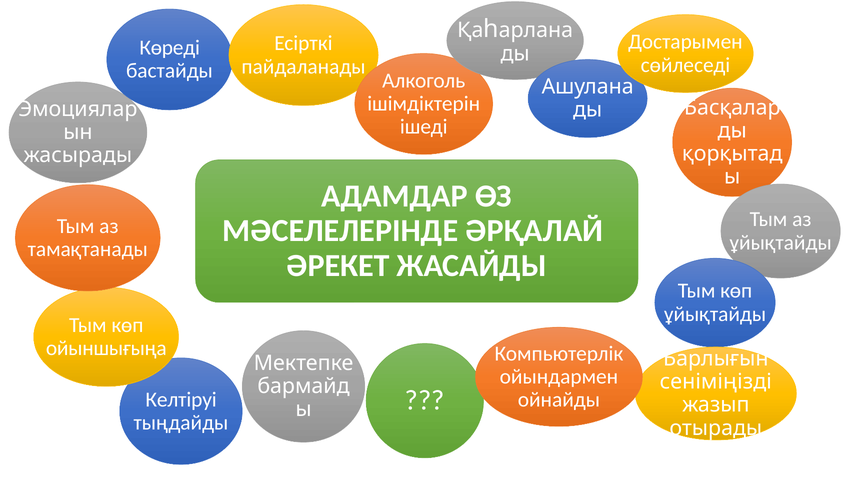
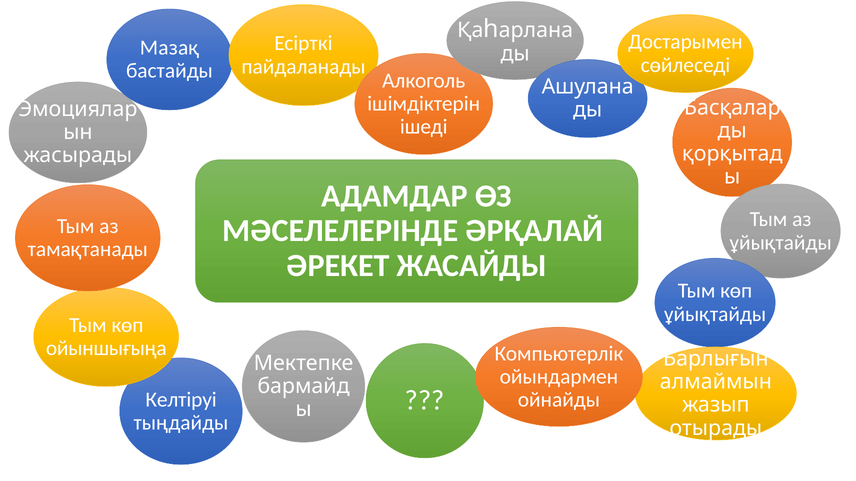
Көреді: Көреді -> Мазақ (169, 48)
сеніміңізді: сеніміңізді -> алмаймын (716, 382)
